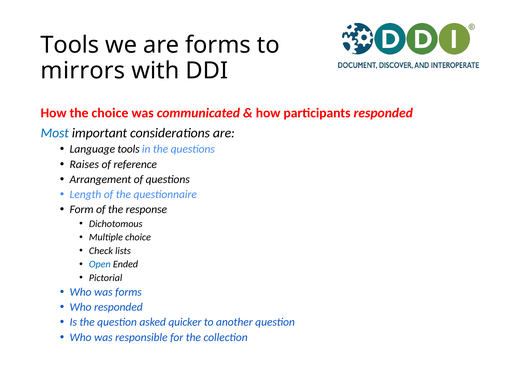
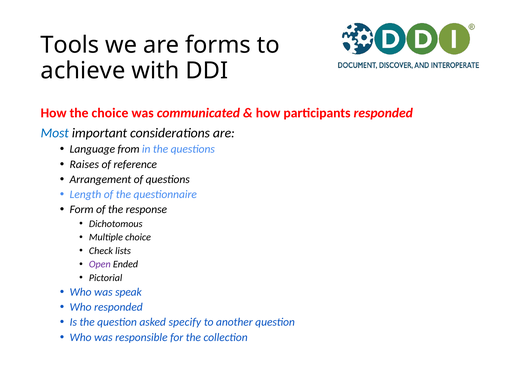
mirrors: mirrors -> achieve (83, 71)
Language tools: tools -> from (129, 149)
Open colour: blue -> purple (100, 264)
was forms: forms -> speak (128, 292)
quicker: quicker -> specify (185, 322)
